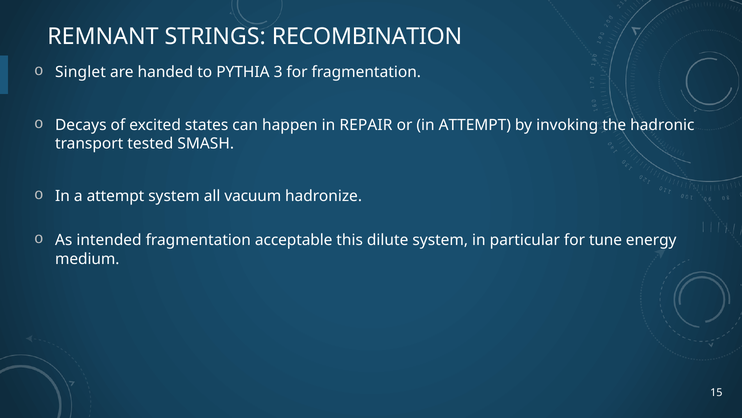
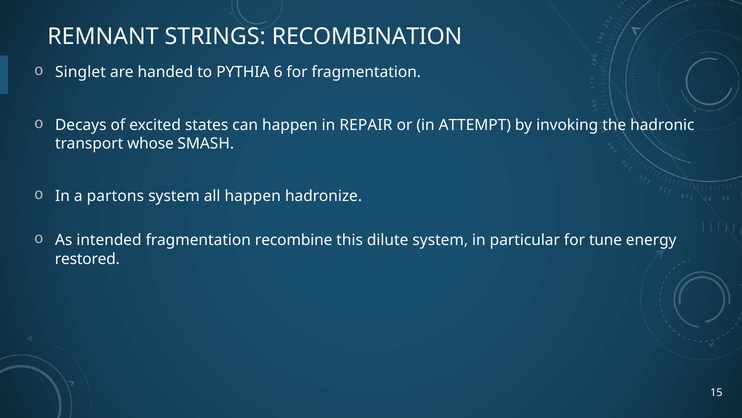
3: 3 -> 6 (278, 72)
tested: tested -> whose (150, 143)
a attempt: attempt -> partons (115, 196)
all vacuum: vacuum -> happen (253, 196)
acceptable: acceptable -> recombine (294, 240)
medium: medium -> restored (87, 259)
